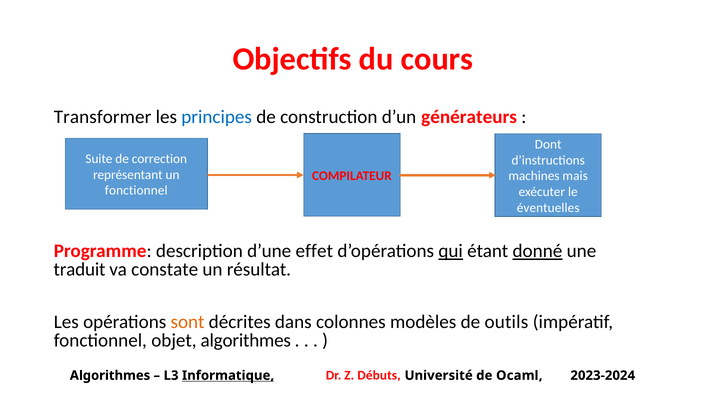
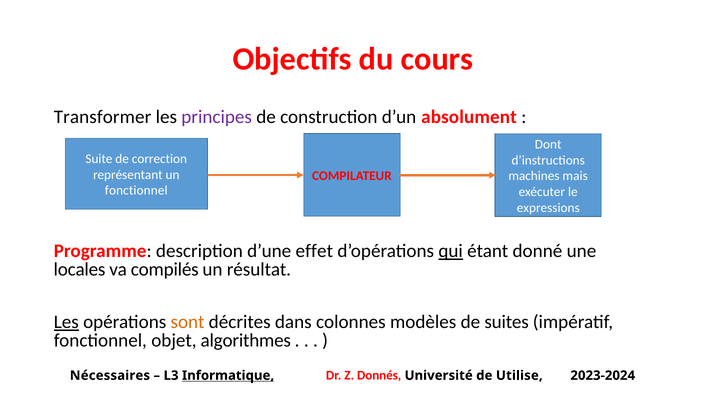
principes colour: blue -> purple (217, 117)
générateurs: générateurs -> absolument (469, 117)
éventuelles: éventuelles -> expressions (548, 208)
donné underline: present -> none (537, 251)
traduit: traduit -> locales (80, 270)
constate: constate -> compilés (165, 270)
Les underline: none -> present (66, 322)
outils: outils -> suites (507, 322)
Algorithmes: Algorithmes -> Nécessaires (110, 376)
Débuts: Débuts -> Donnés (379, 376)
Ocaml: Ocaml -> Utilise (519, 376)
